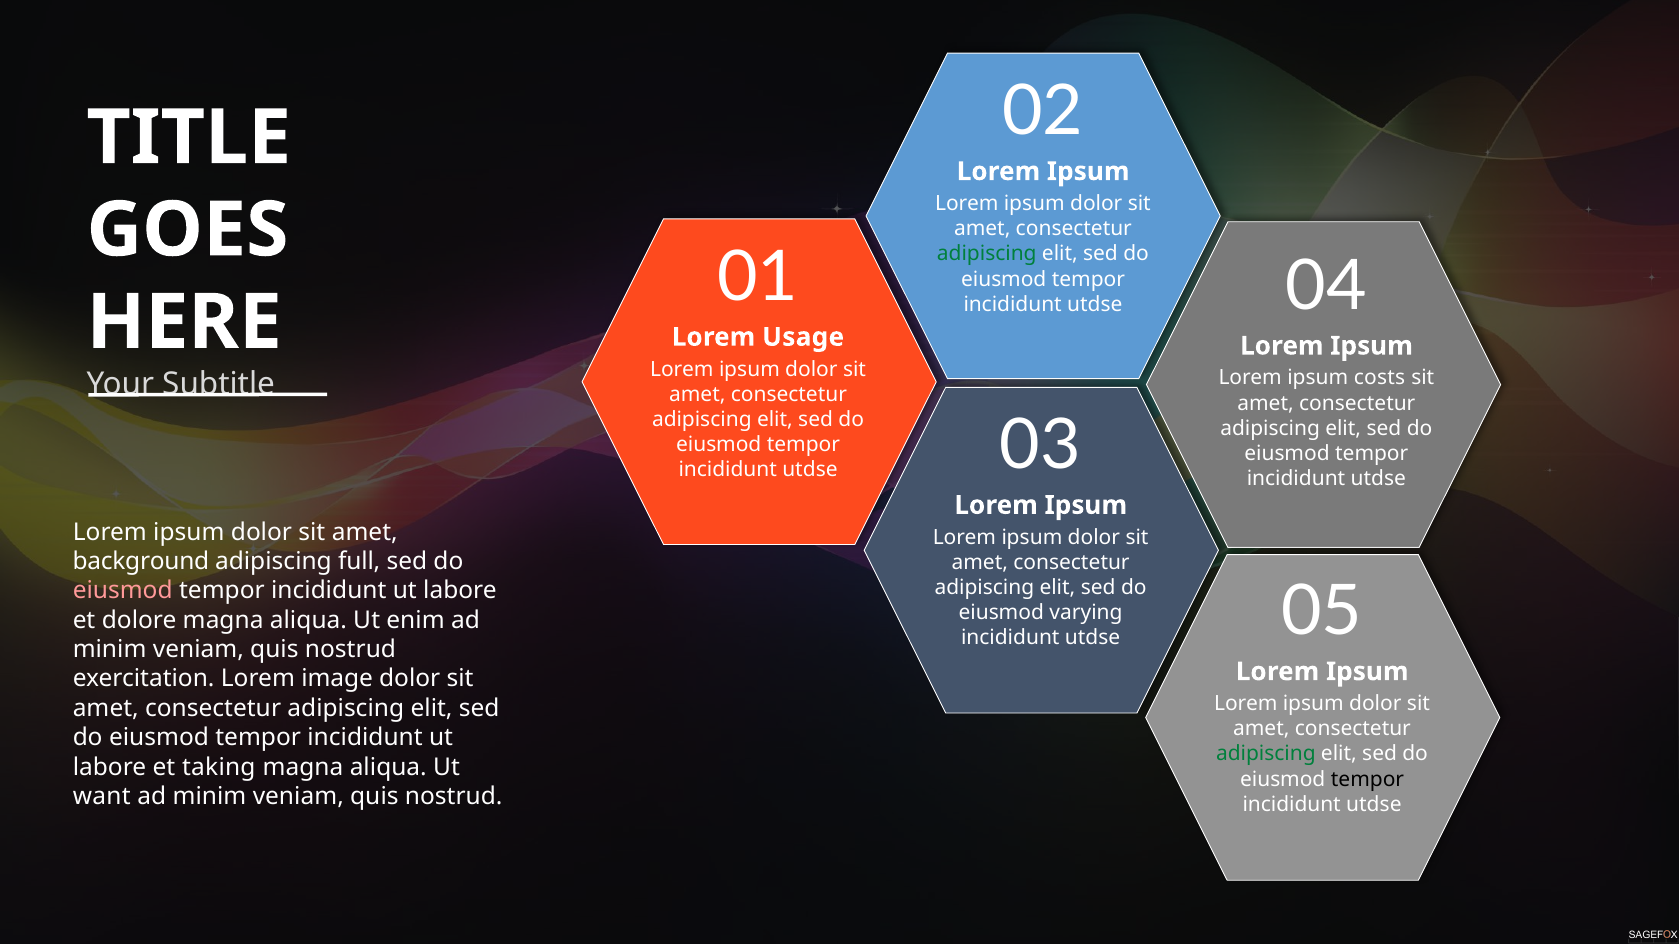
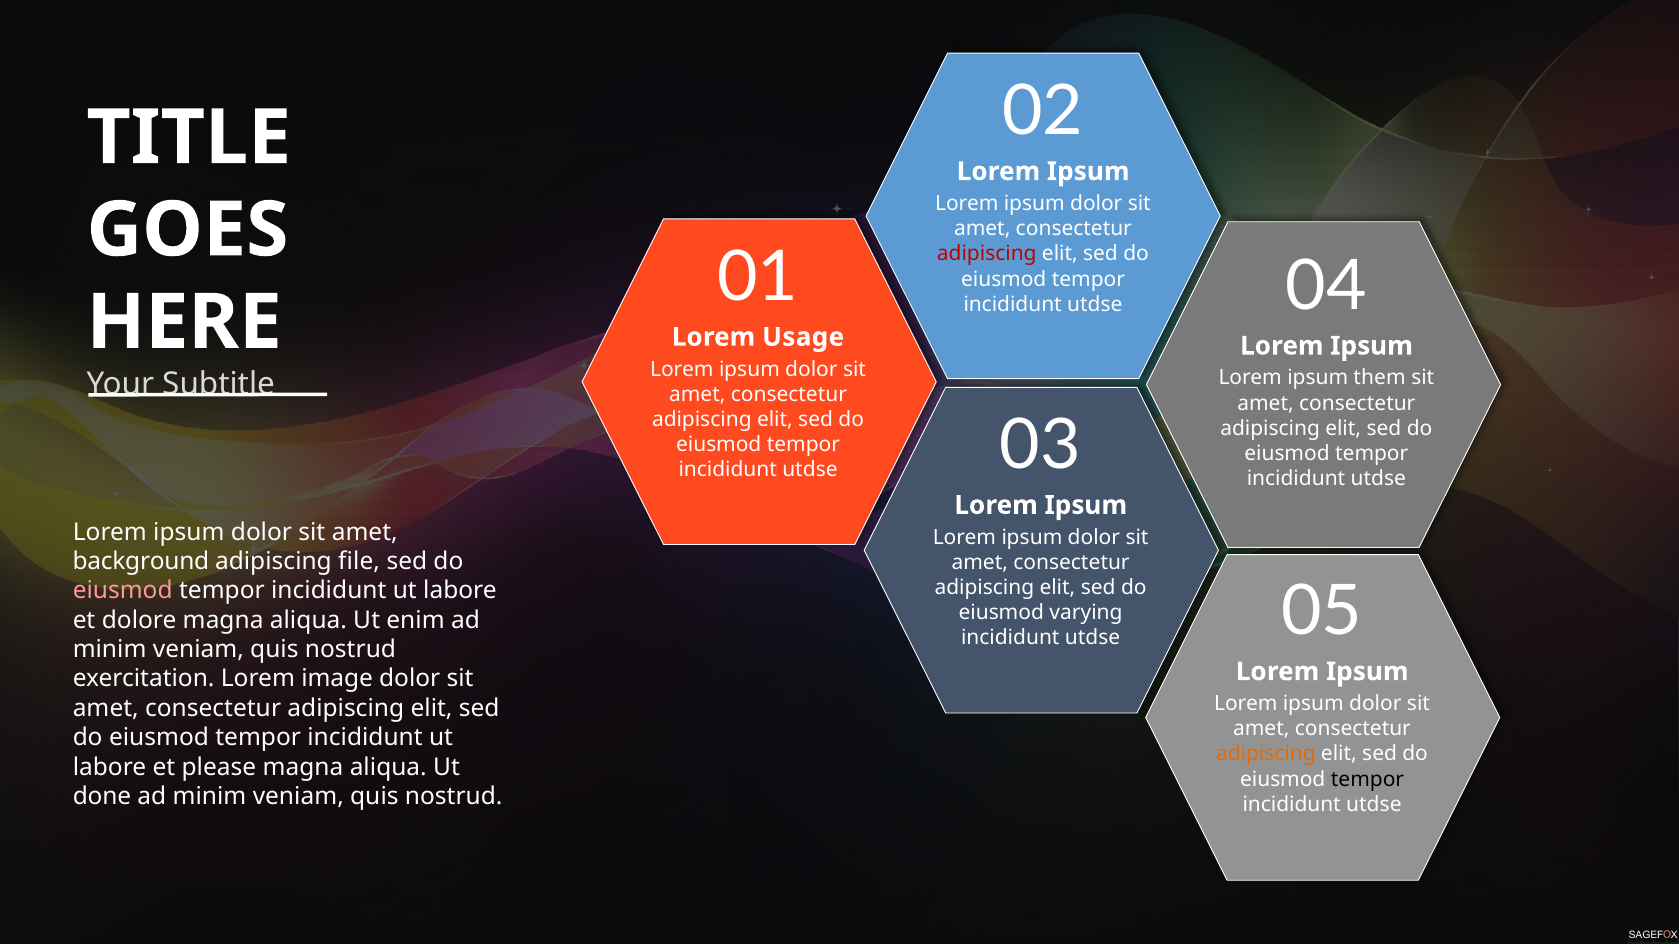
adipiscing colour: green -> red (987, 254)
costs: costs -> them (1380, 378)
full: full -> file (359, 562)
adipiscing colour: green -> orange (1266, 754)
taking: taking -> please (219, 767)
want: want -> done (102, 797)
